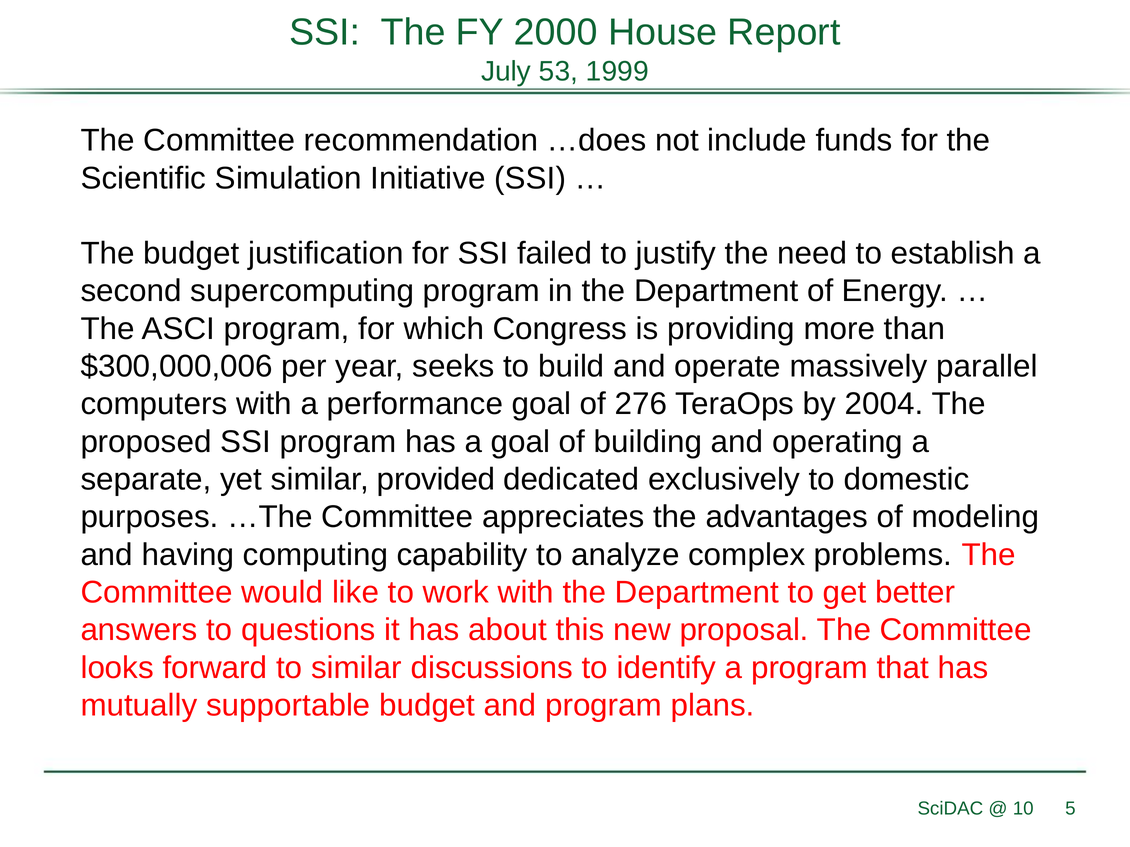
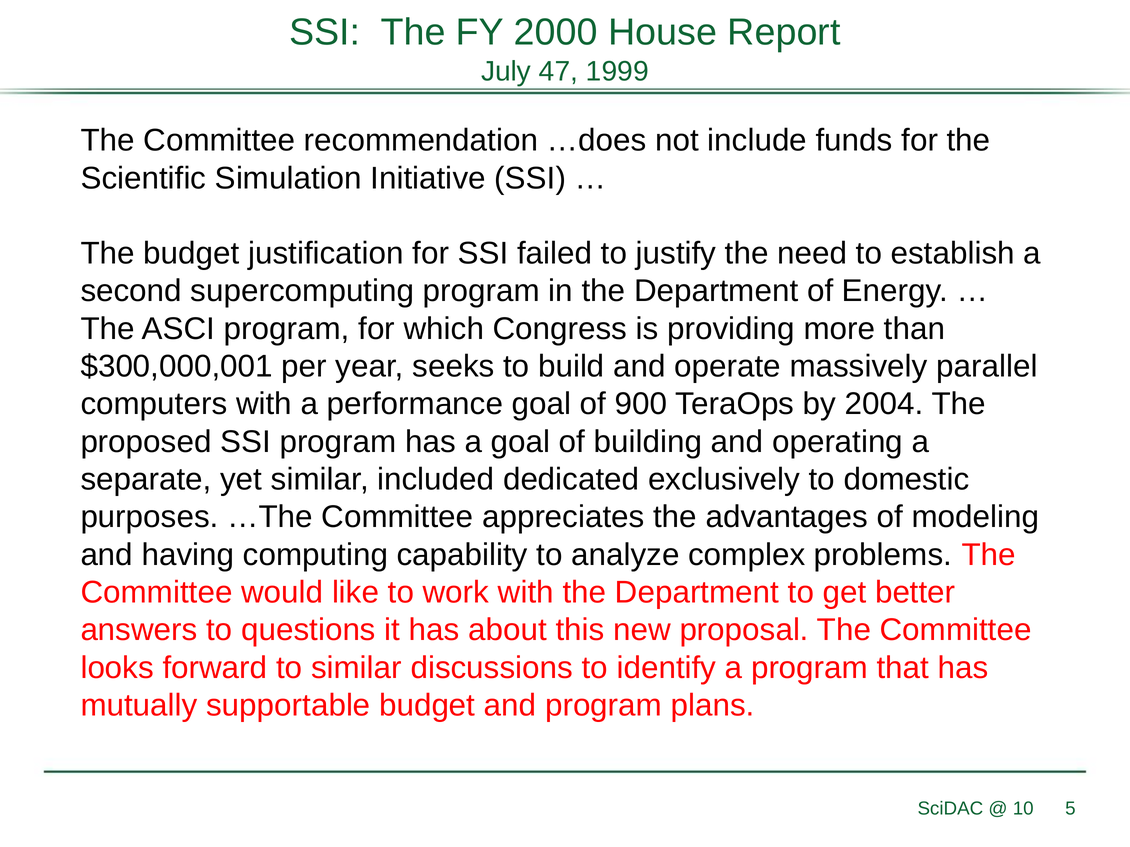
53: 53 -> 47 (559, 71)
$300,000,006: $300,000,006 -> $300,000,001 (177, 367)
276: 276 -> 900 (641, 404)
provided: provided -> included (436, 480)
